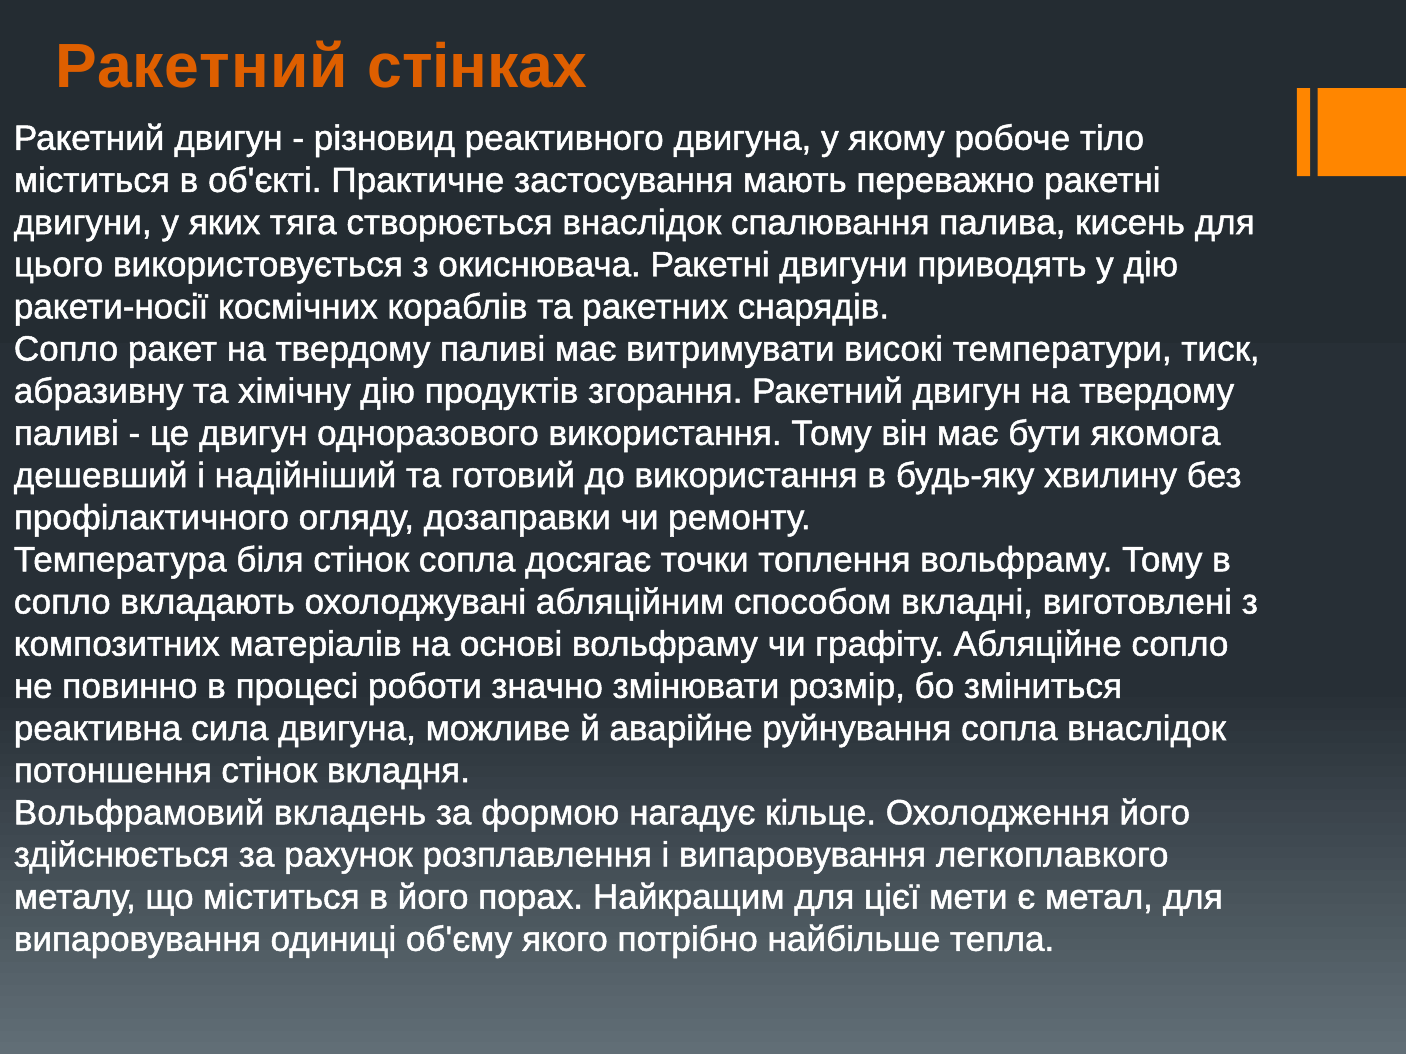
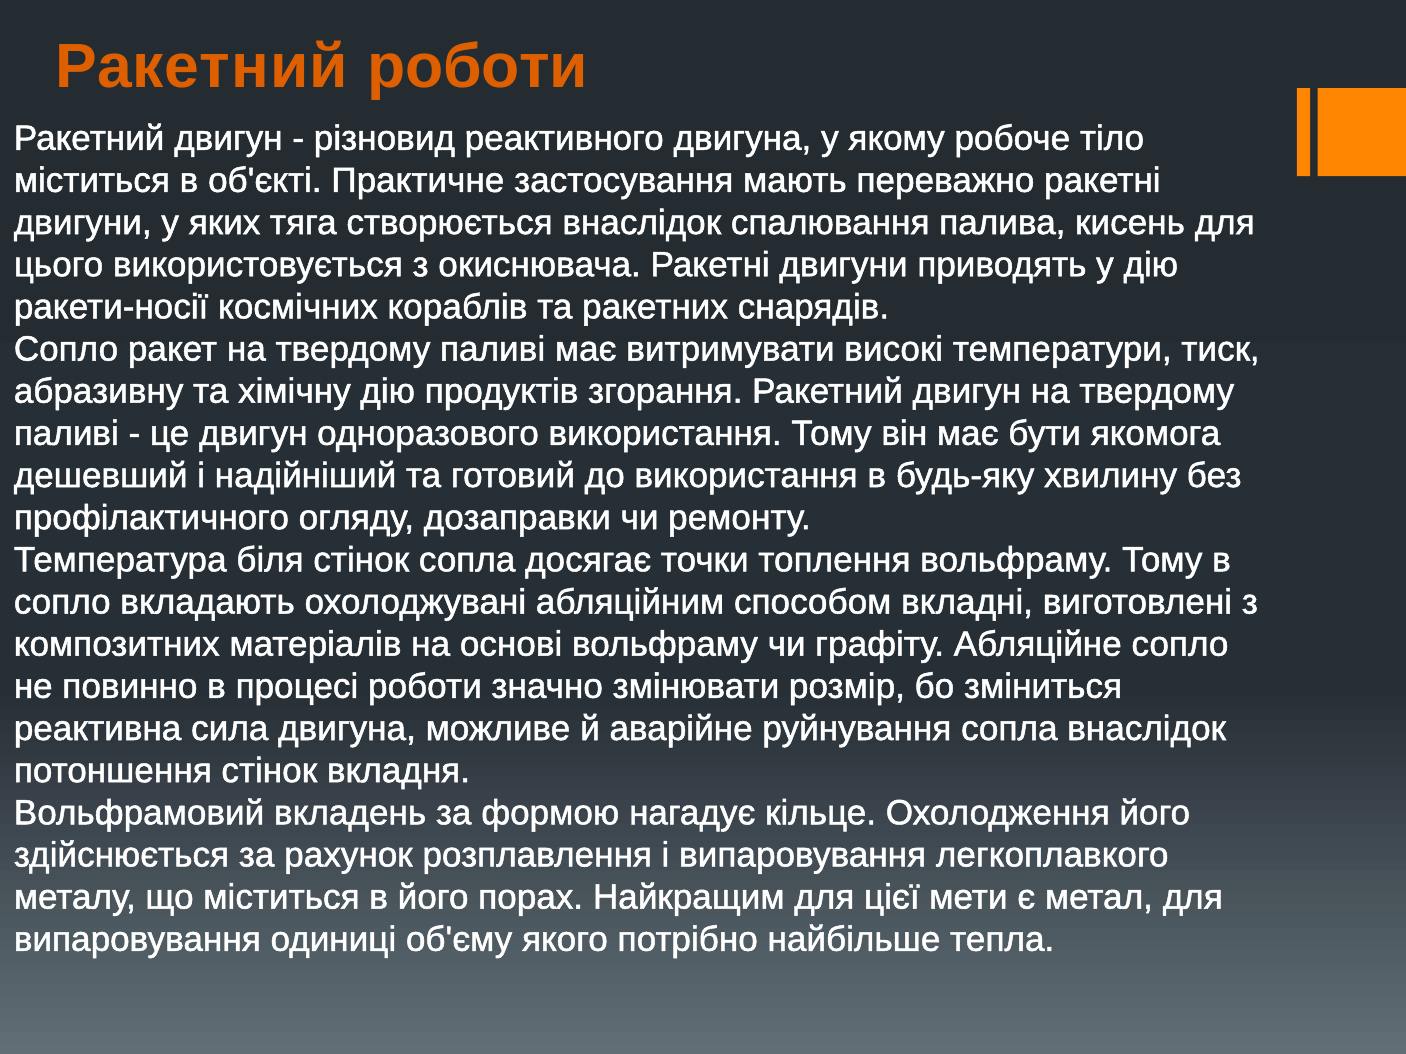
Ракетний стінках: стінках -> роботи (478, 67)
